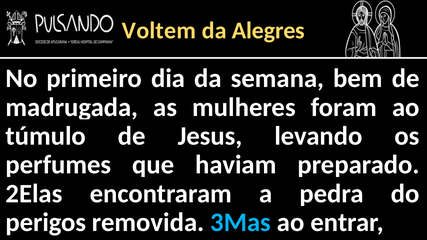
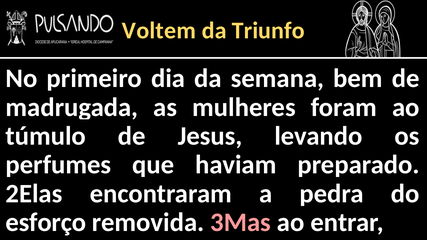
Alegres: Alegres -> Triunfo (268, 31)
perigos: perigos -> esforço (46, 223)
3Mas colour: light blue -> pink (241, 223)
